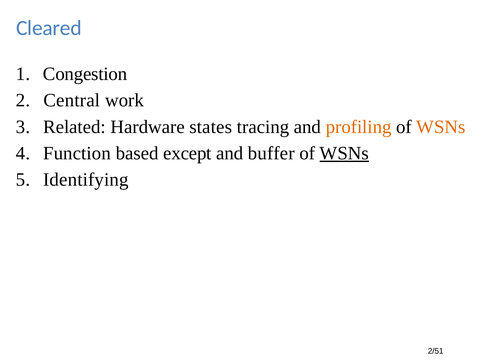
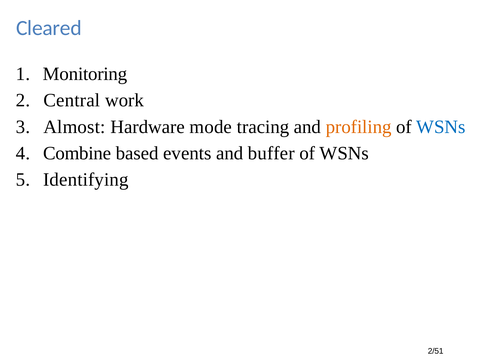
Congestion: Congestion -> Monitoring (85, 74)
Related: Related -> Almost (74, 127)
states: states -> mode (211, 127)
WSNs colour: orange -> blue (441, 127)
Function: Function -> Combine (77, 153)
except: except -> events (187, 153)
WSNs underline: present -> none (344, 153)
